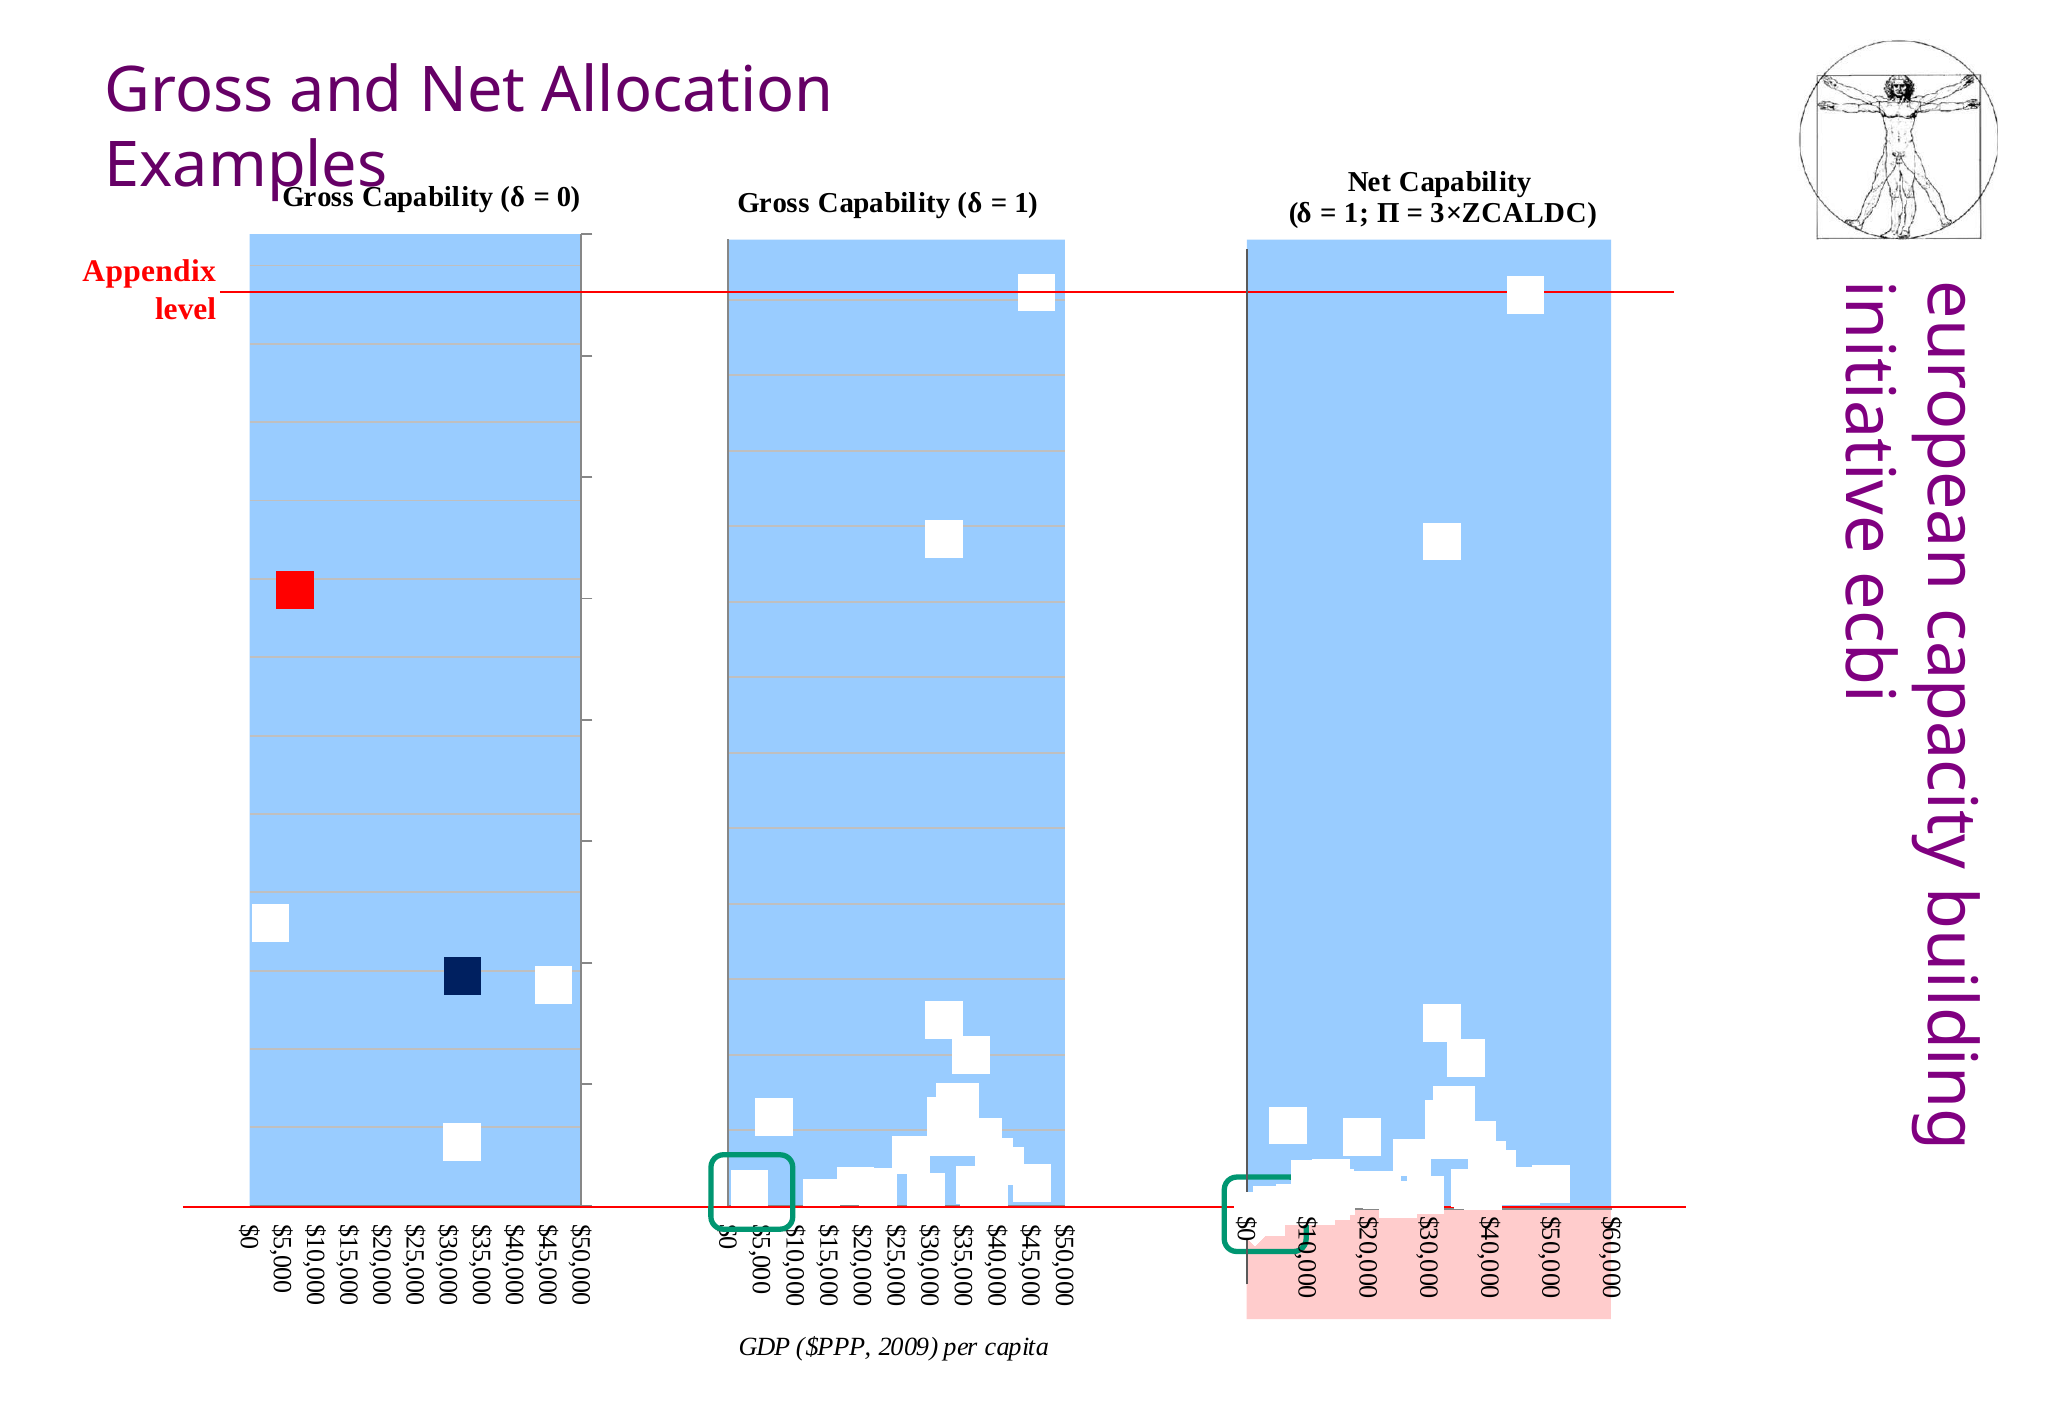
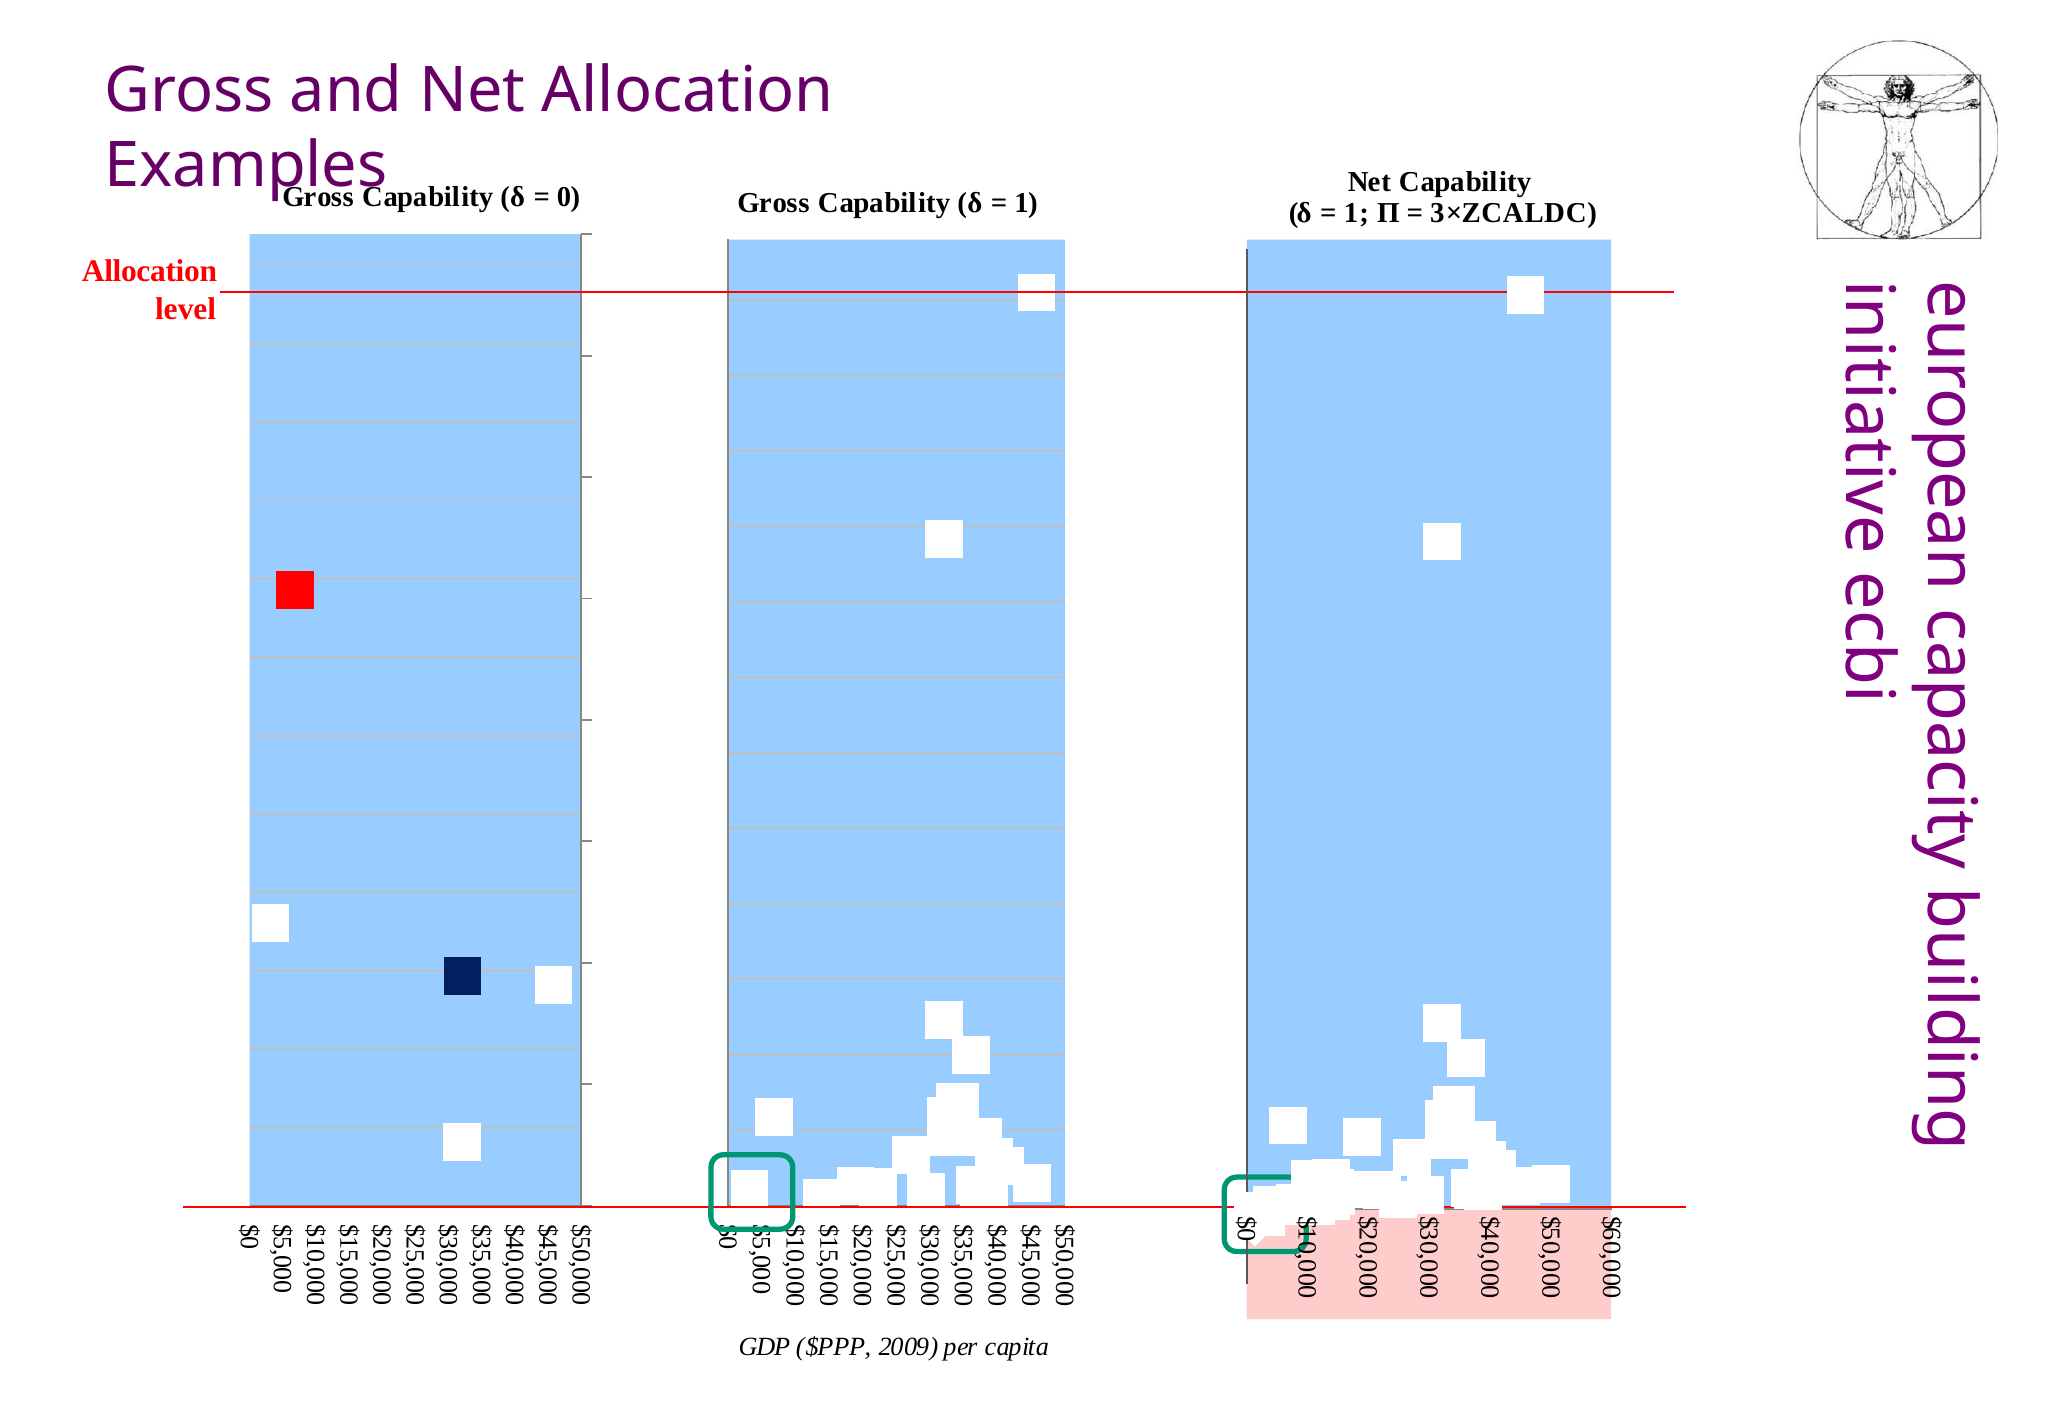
Appendix: Appendix -> Allocation (149, 271)
